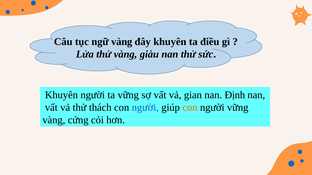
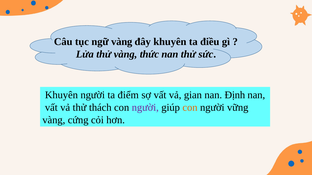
giàu: giàu -> thức (149, 54)
ta vững: vững -> điểm (128, 95)
người colour: blue -> purple (145, 108)
